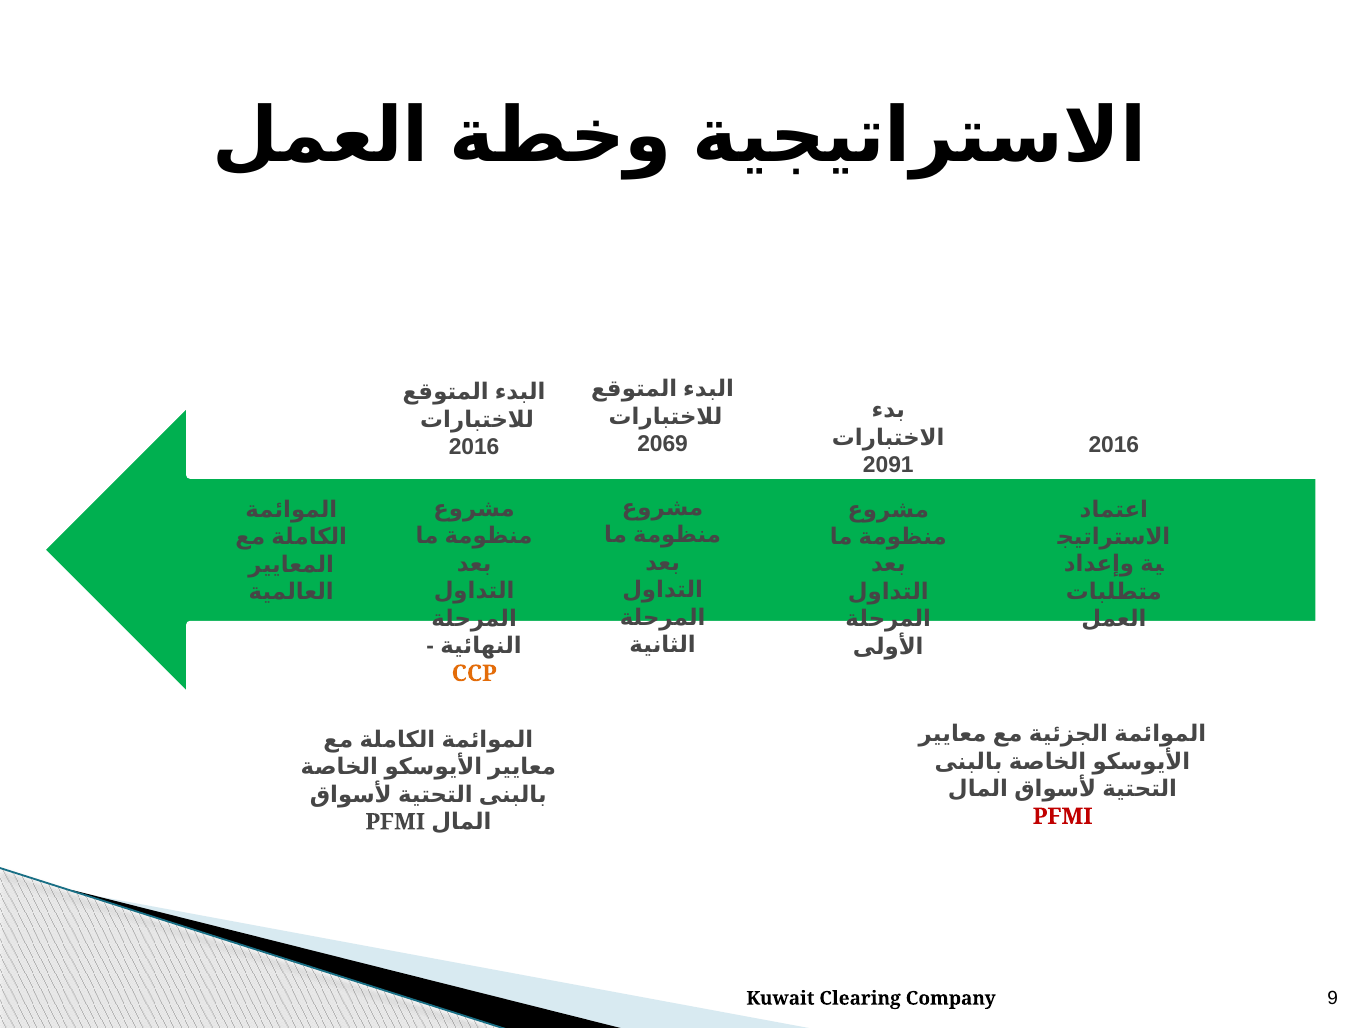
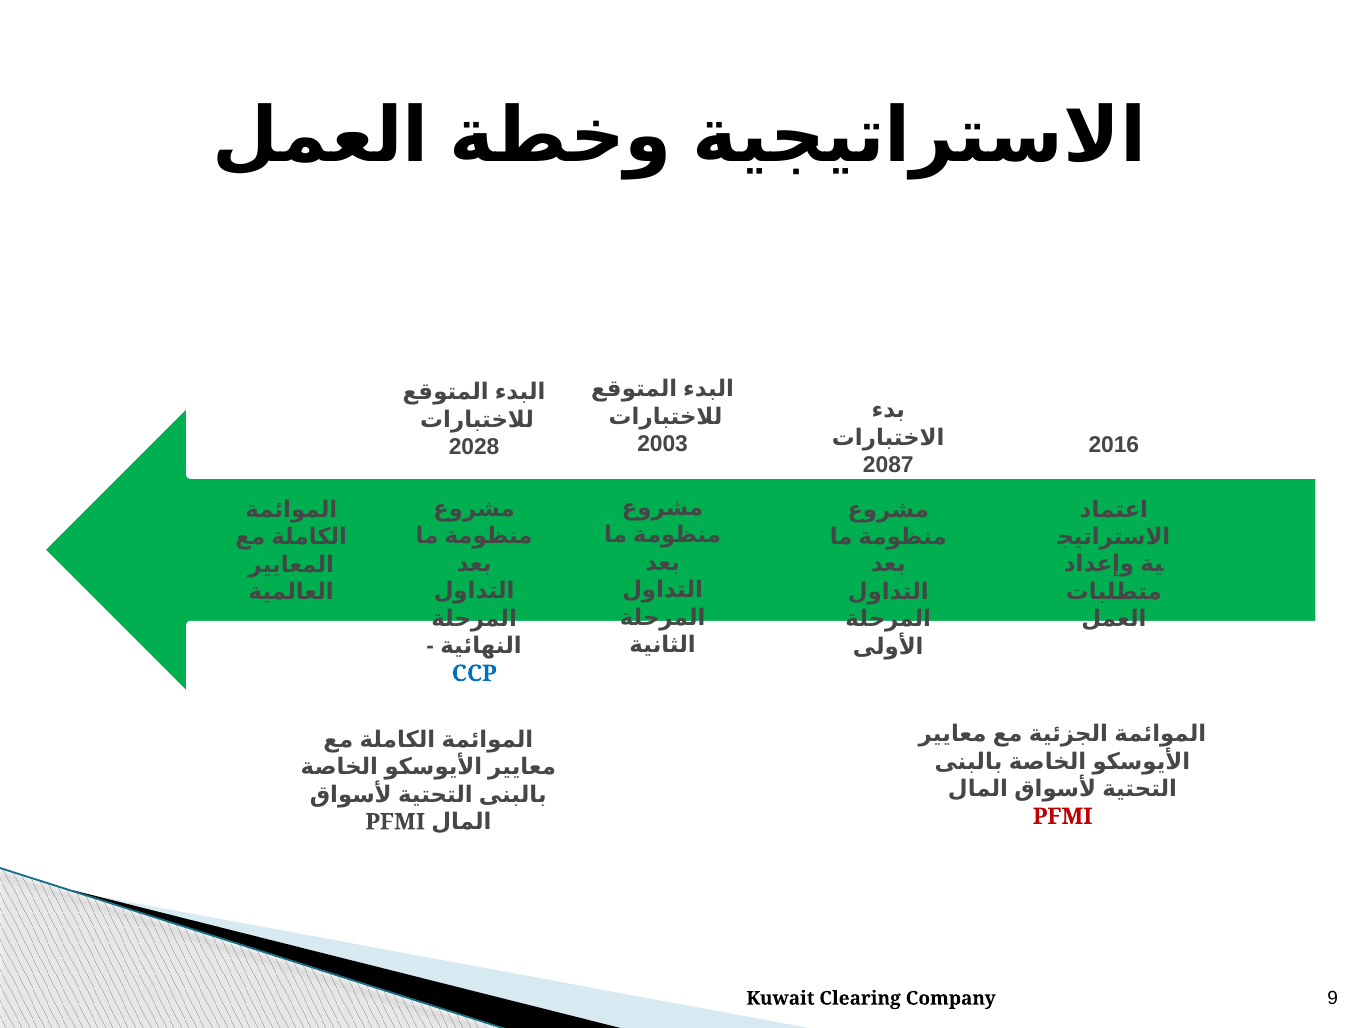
2069: 2069 -> 2003 (663, 444)
2016: 2016 -> 2028 (474, 447)
2091: 2091 -> 2087 (888, 465)
CCP colour: orange -> blue (474, 674)
